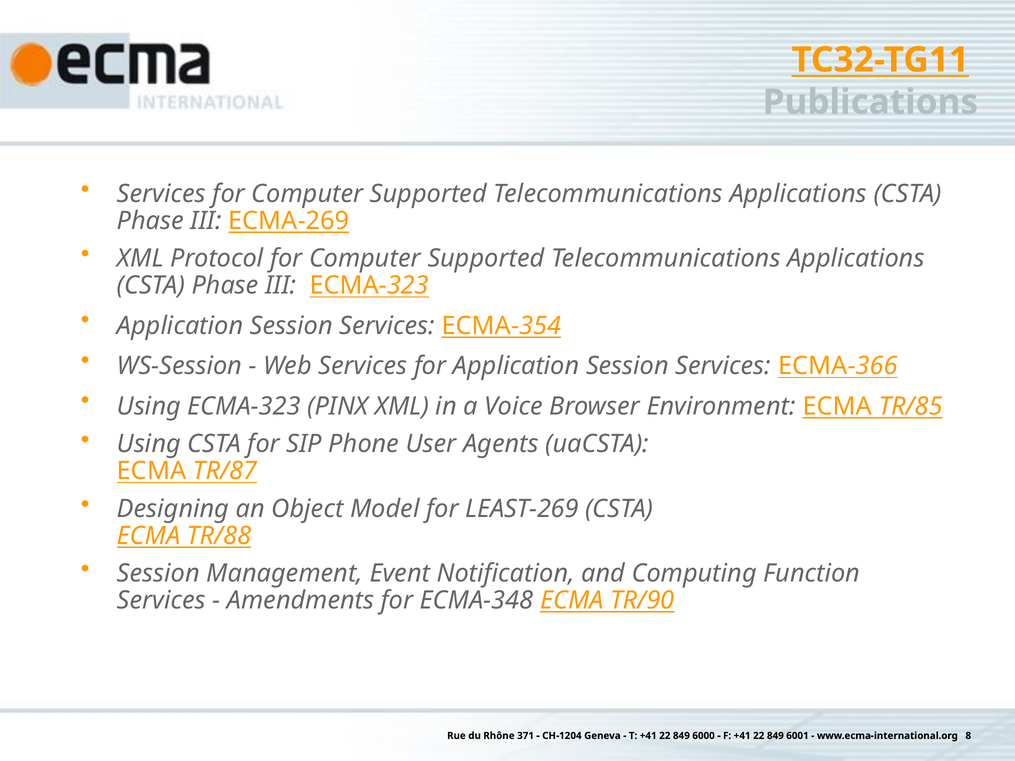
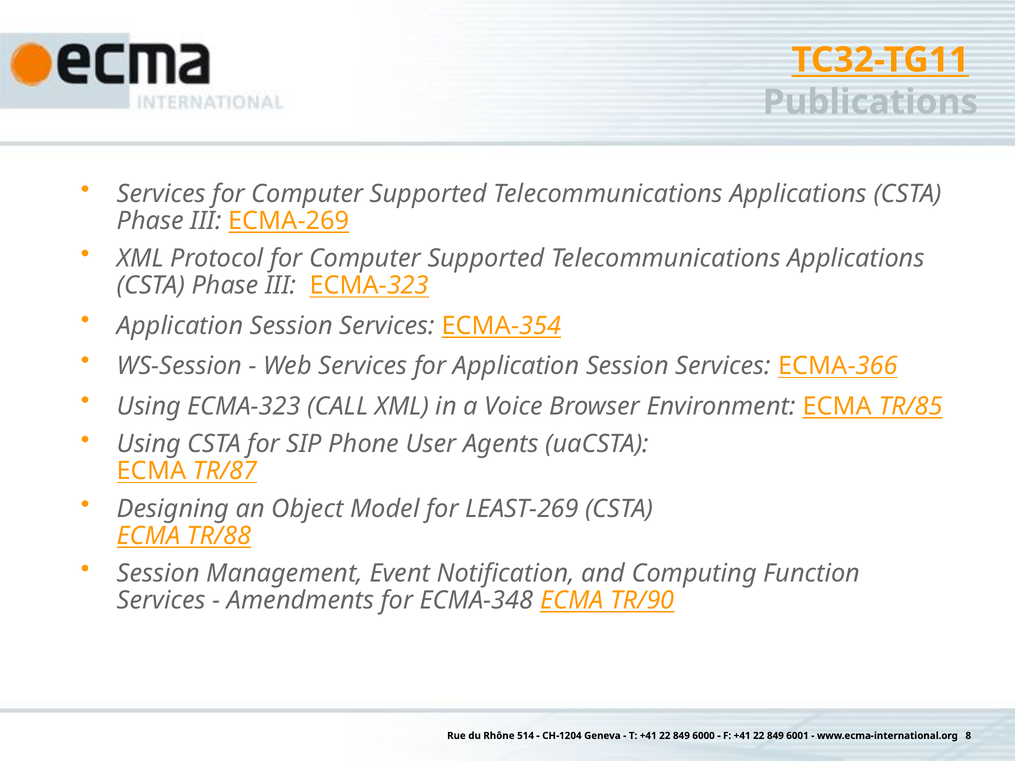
PINX: PINX -> CALL (338, 406)
371: 371 -> 514 (526, 736)
